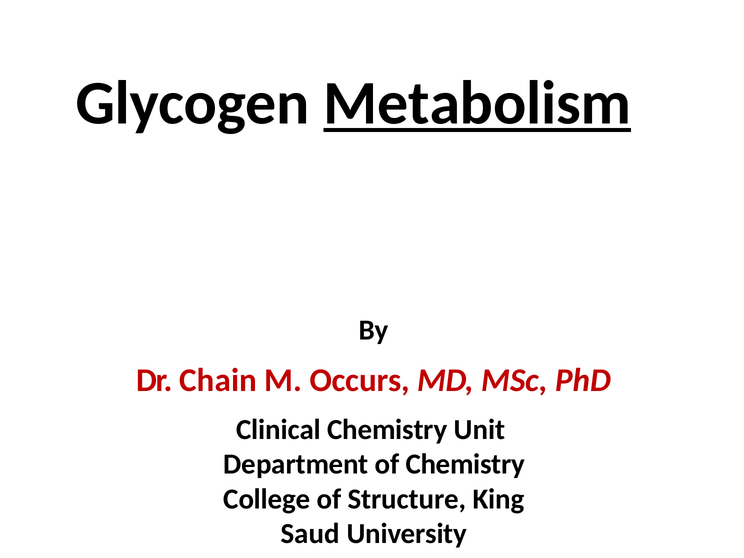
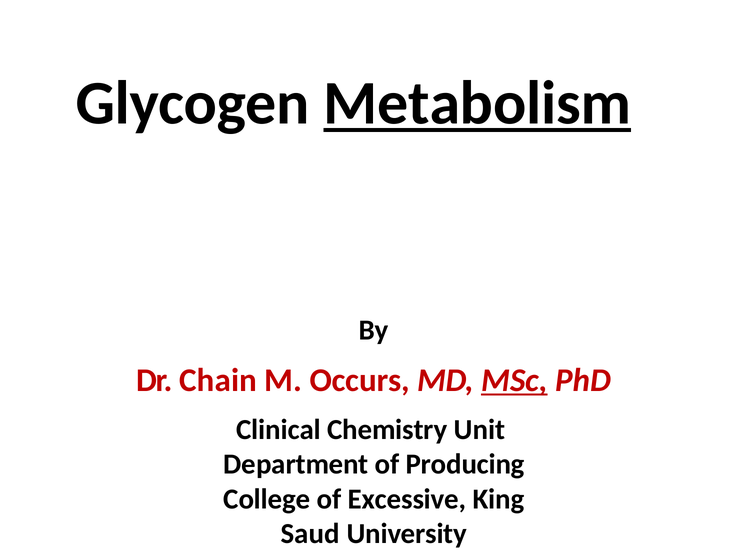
MSc underline: none -> present (514, 380)
of Chemistry: Chemistry -> Producing (465, 464)
Structure: Structure -> Excessive (407, 499)
